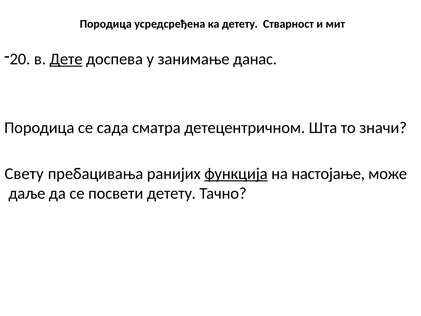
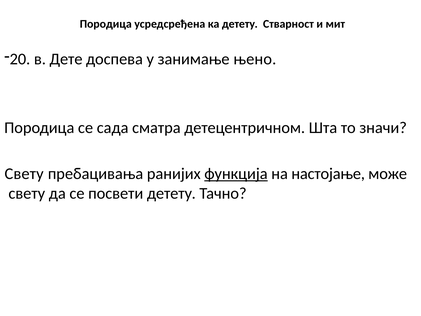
Дете underline: present -> none (66, 59)
данас: данас -> њено (255, 59)
даље: даље -> свету (27, 193)
